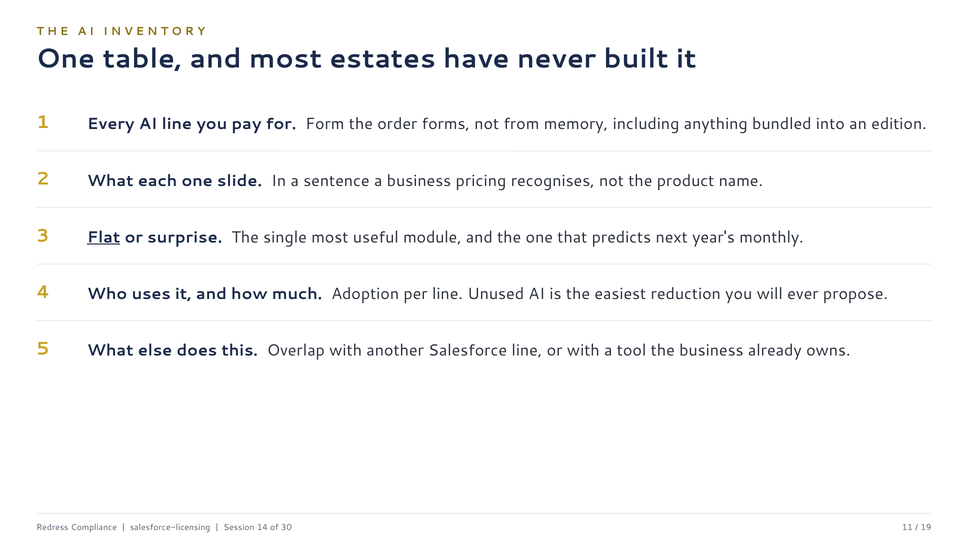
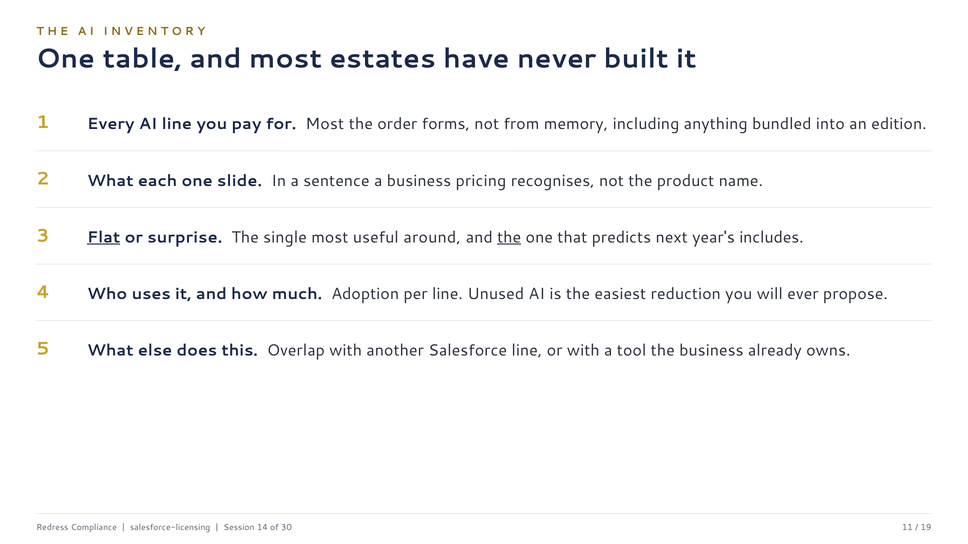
for Form: Form -> Most (325, 124)
module: module -> around (432, 238)
the underline: none -> present (509, 238)
monthly: monthly -> includes (771, 238)
